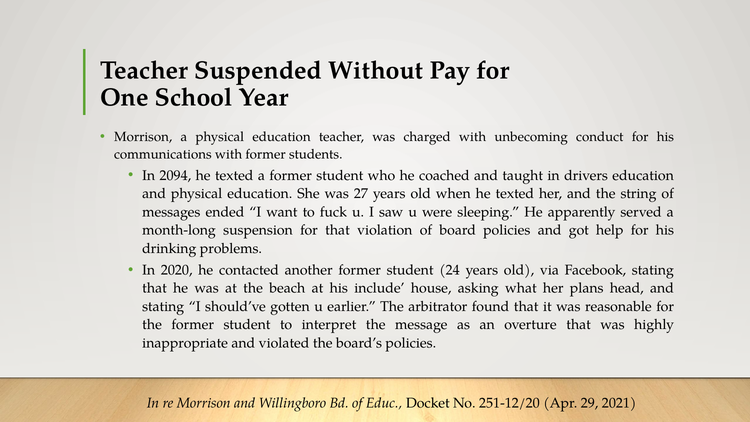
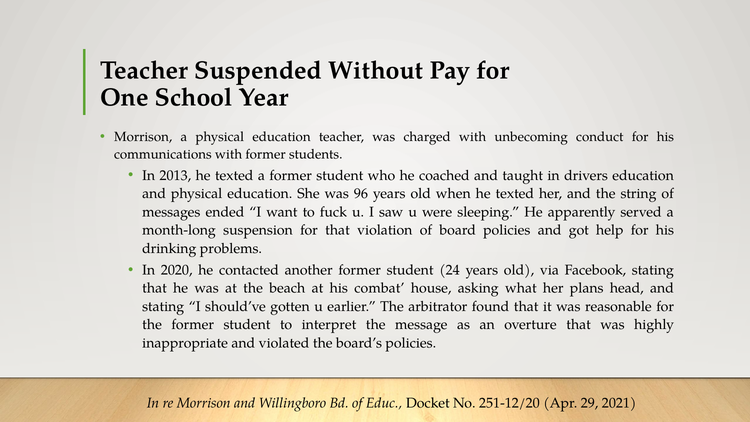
2094: 2094 -> 2013 (175, 175)
27: 27 -> 96 (361, 194)
include: include -> combat (379, 288)
